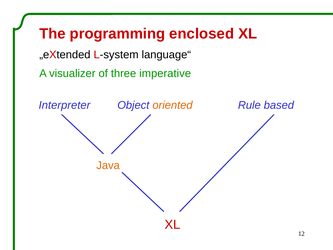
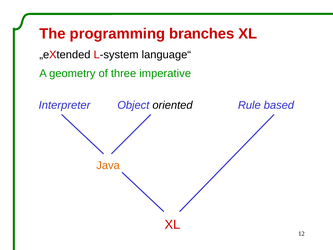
enclosed: enclosed -> branches (202, 34)
visualizer: visualizer -> geometry (72, 73)
oriented colour: orange -> black (173, 105)
